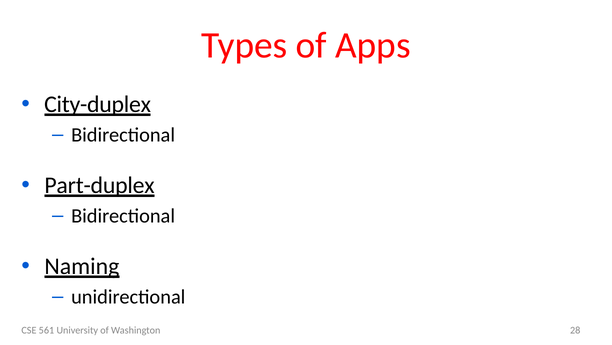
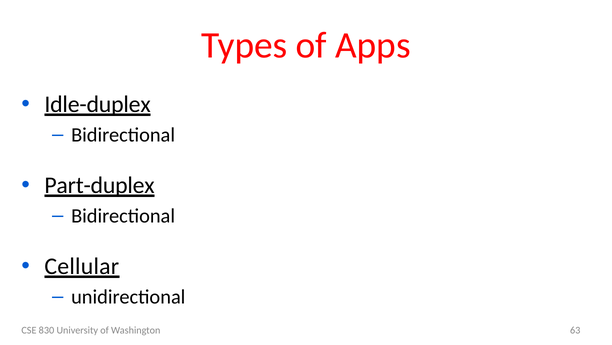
City-duplex: City-duplex -> Idle-duplex (98, 104)
Naming: Naming -> Cellular (82, 266)
561: 561 -> 830 (46, 330)
28: 28 -> 63 (575, 330)
